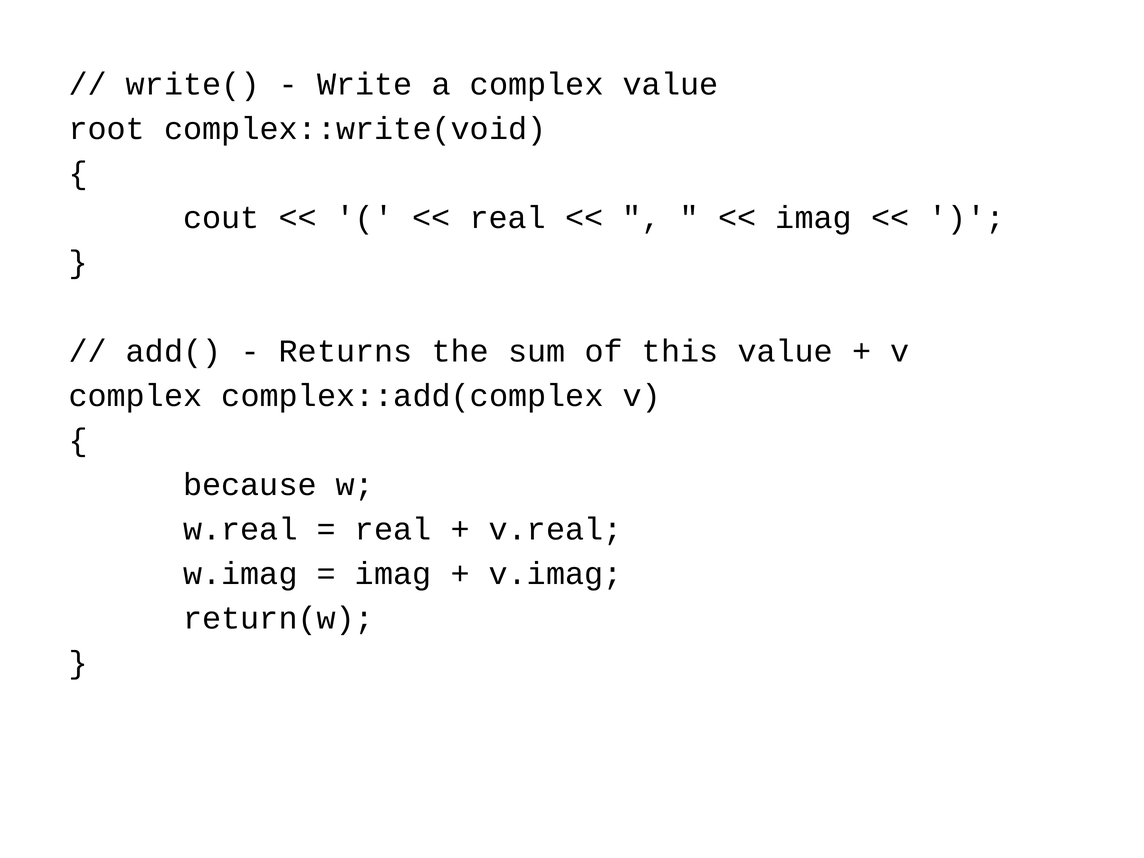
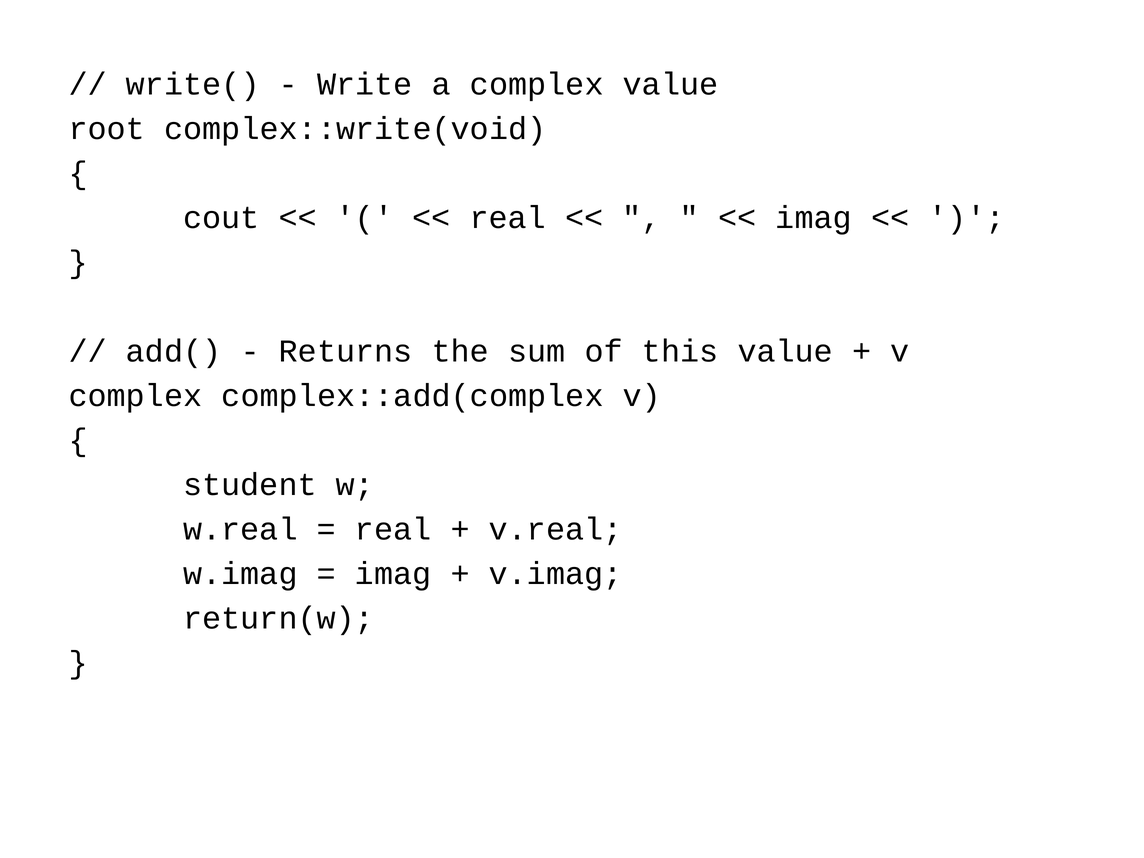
because: because -> student (250, 485)
